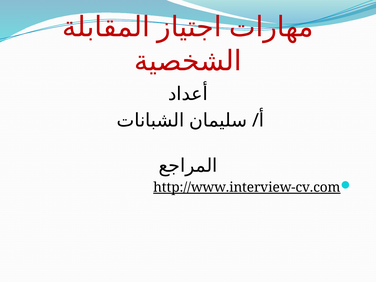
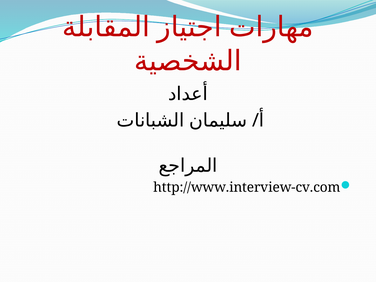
http://www.interview-cv.com underline: present -> none (247, 187)
